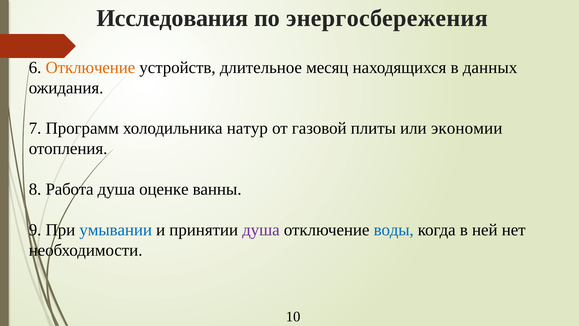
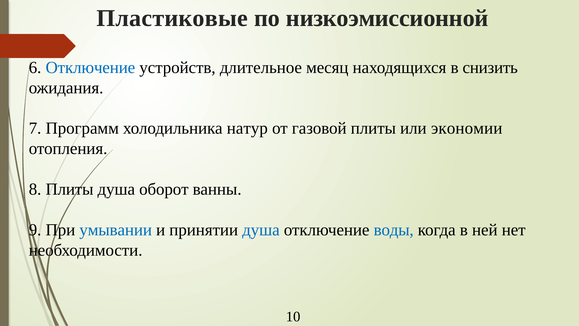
Исследования: Исследования -> Пластиковые (172, 18)
энергосбережения: энергосбережения -> низкоэмиссионной (387, 18)
Отключение colour: orange -> blue (90, 67)
данных: данных -> снизить (490, 67)
8 Работа: Работа -> Плиты (70, 189)
оценке: оценке -> оборот (164, 189)
душа colour: purple -> blue (261, 230)
